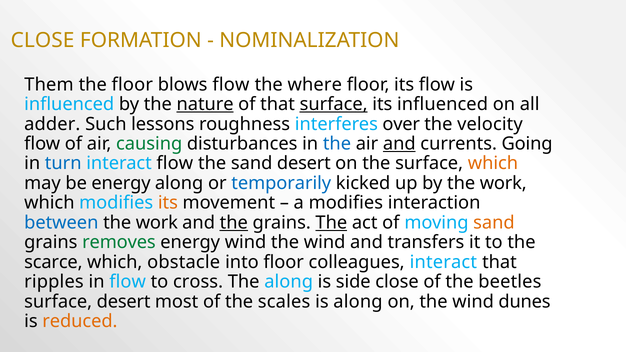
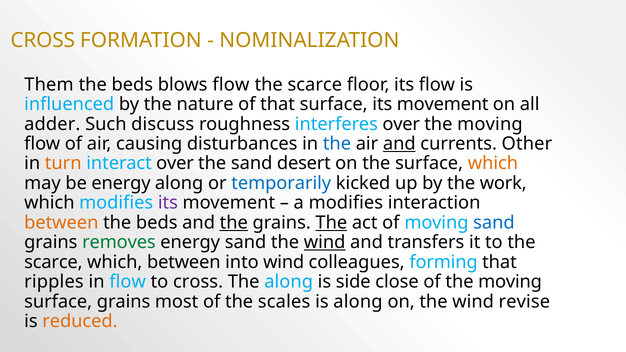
CLOSE: CLOSE -> CROSS (43, 40)
floor: floor -> beds (132, 85)
where: where -> scarce (315, 85)
nature underline: present -> none (205, 104)
surface underline: present -> none (334, 104)
influenced: influenced -> movement (443, 104)
lessons: lessons -> discuss (163, 124)
velocity: velocity -> moving (490, 124)
causing colour: green -> black (149, 144)
Going: Going -> Other (527, 144)
turn colour: blue -> orange (63, 164)
interact flow: flow -> over (175, 164)
its colour: orange -> purple (168, 203)
between colour: blue -> orange (61, 223)
work: work -> beds (157, 223)
sand colour: orange -> blue (494, 223)
energy wind: wind -> sand (246, 242)
wind underline: none -> present (325, 242)
which obstacle: obstacle -> between (184, 262)
into floor: floor -> wind (284, 262)
colleagues interact: interact -> forming (444, 262)
of the beetles: beetles -> moving (510, 282)
surface desert: desert -> grains (124, 302)
dunes: dunes -> revise (524, 302)
